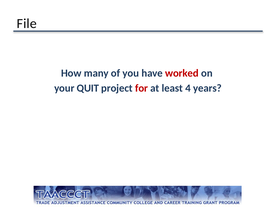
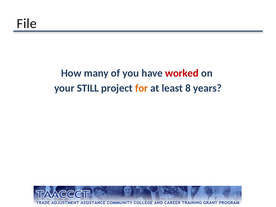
QUIT: QUIT -> STILL (88, 88)
for colour: red -> orange (142, 88)
4: 4 -> 8 (188, 88)
